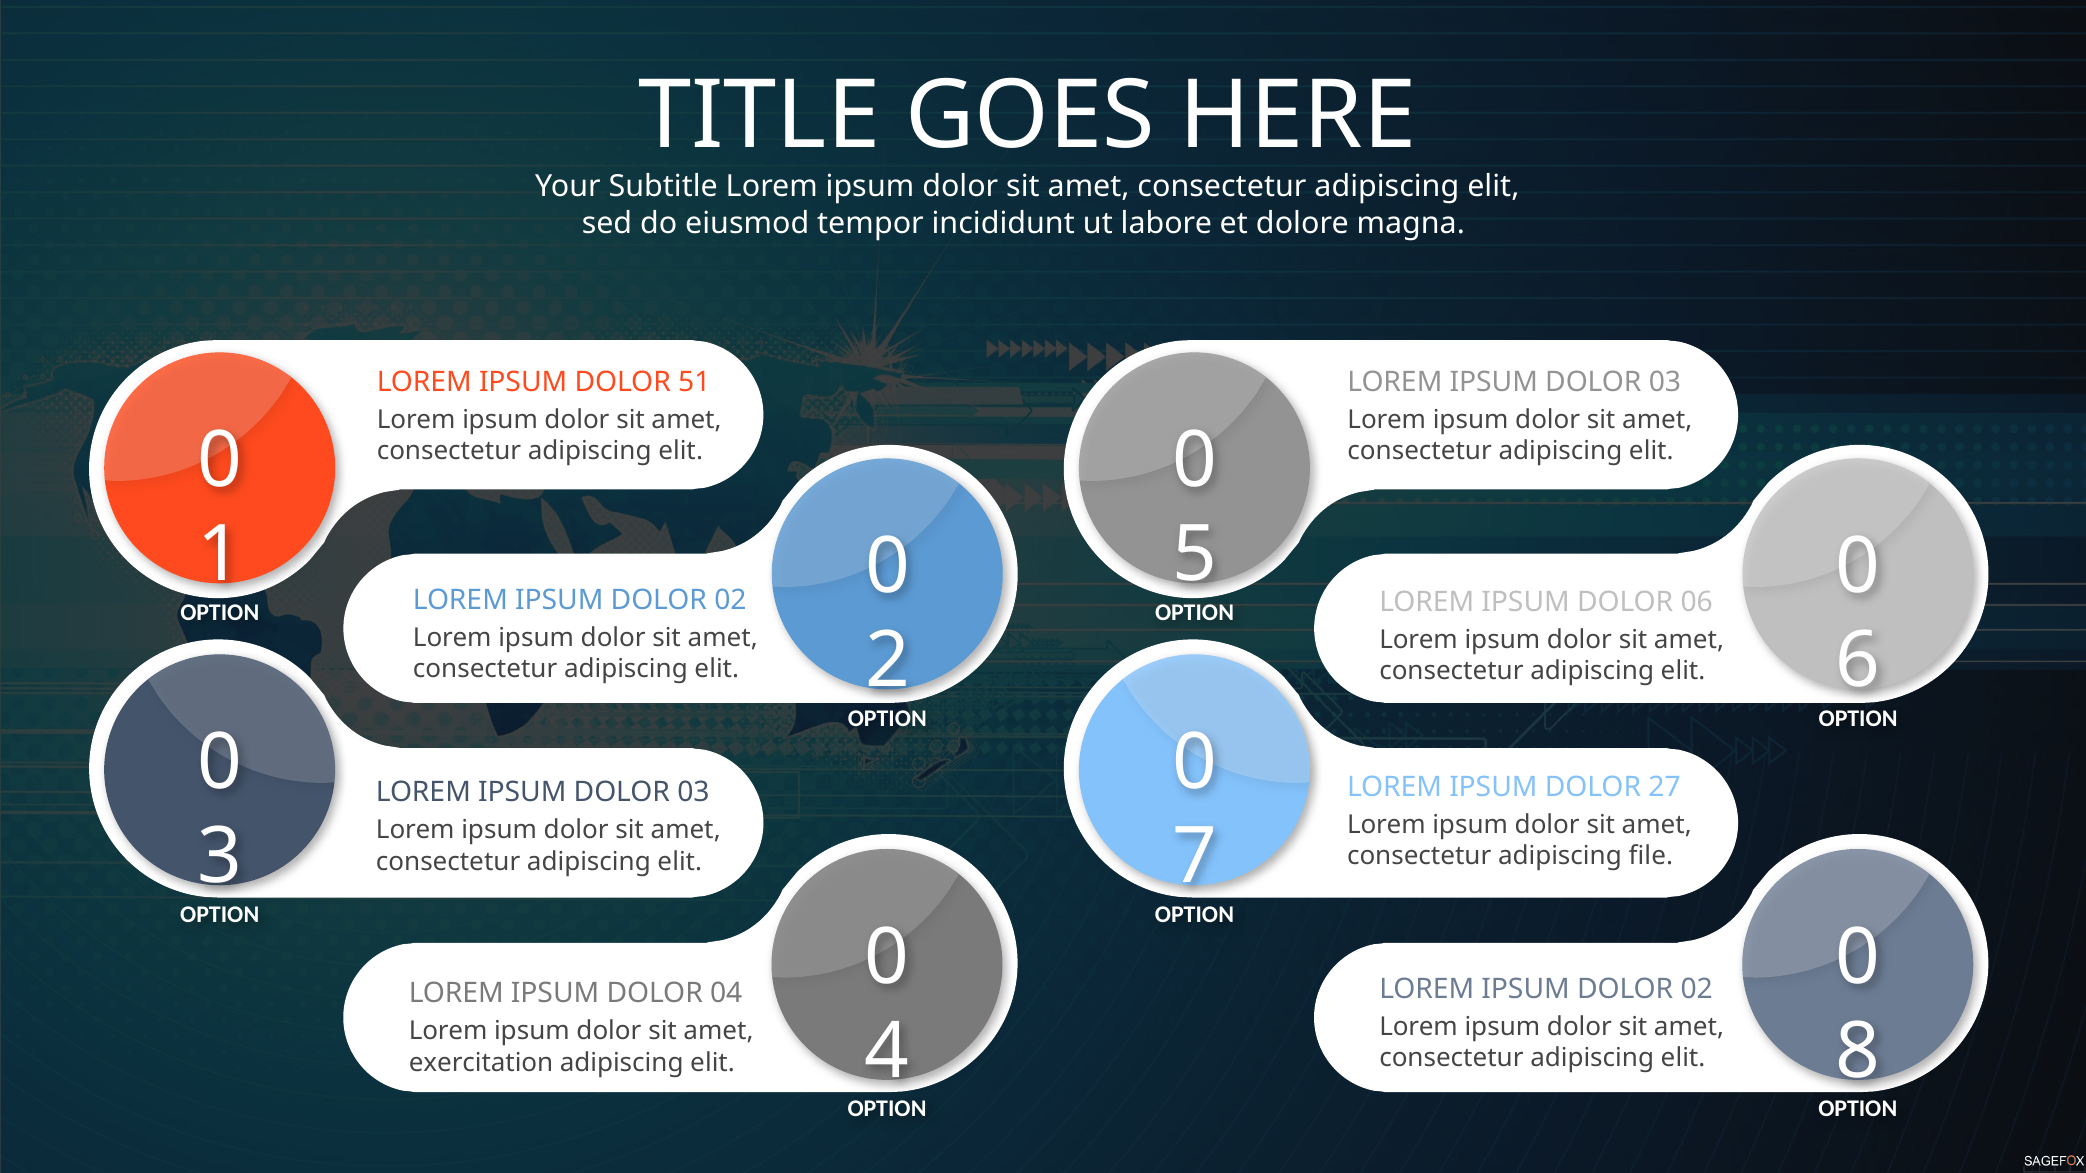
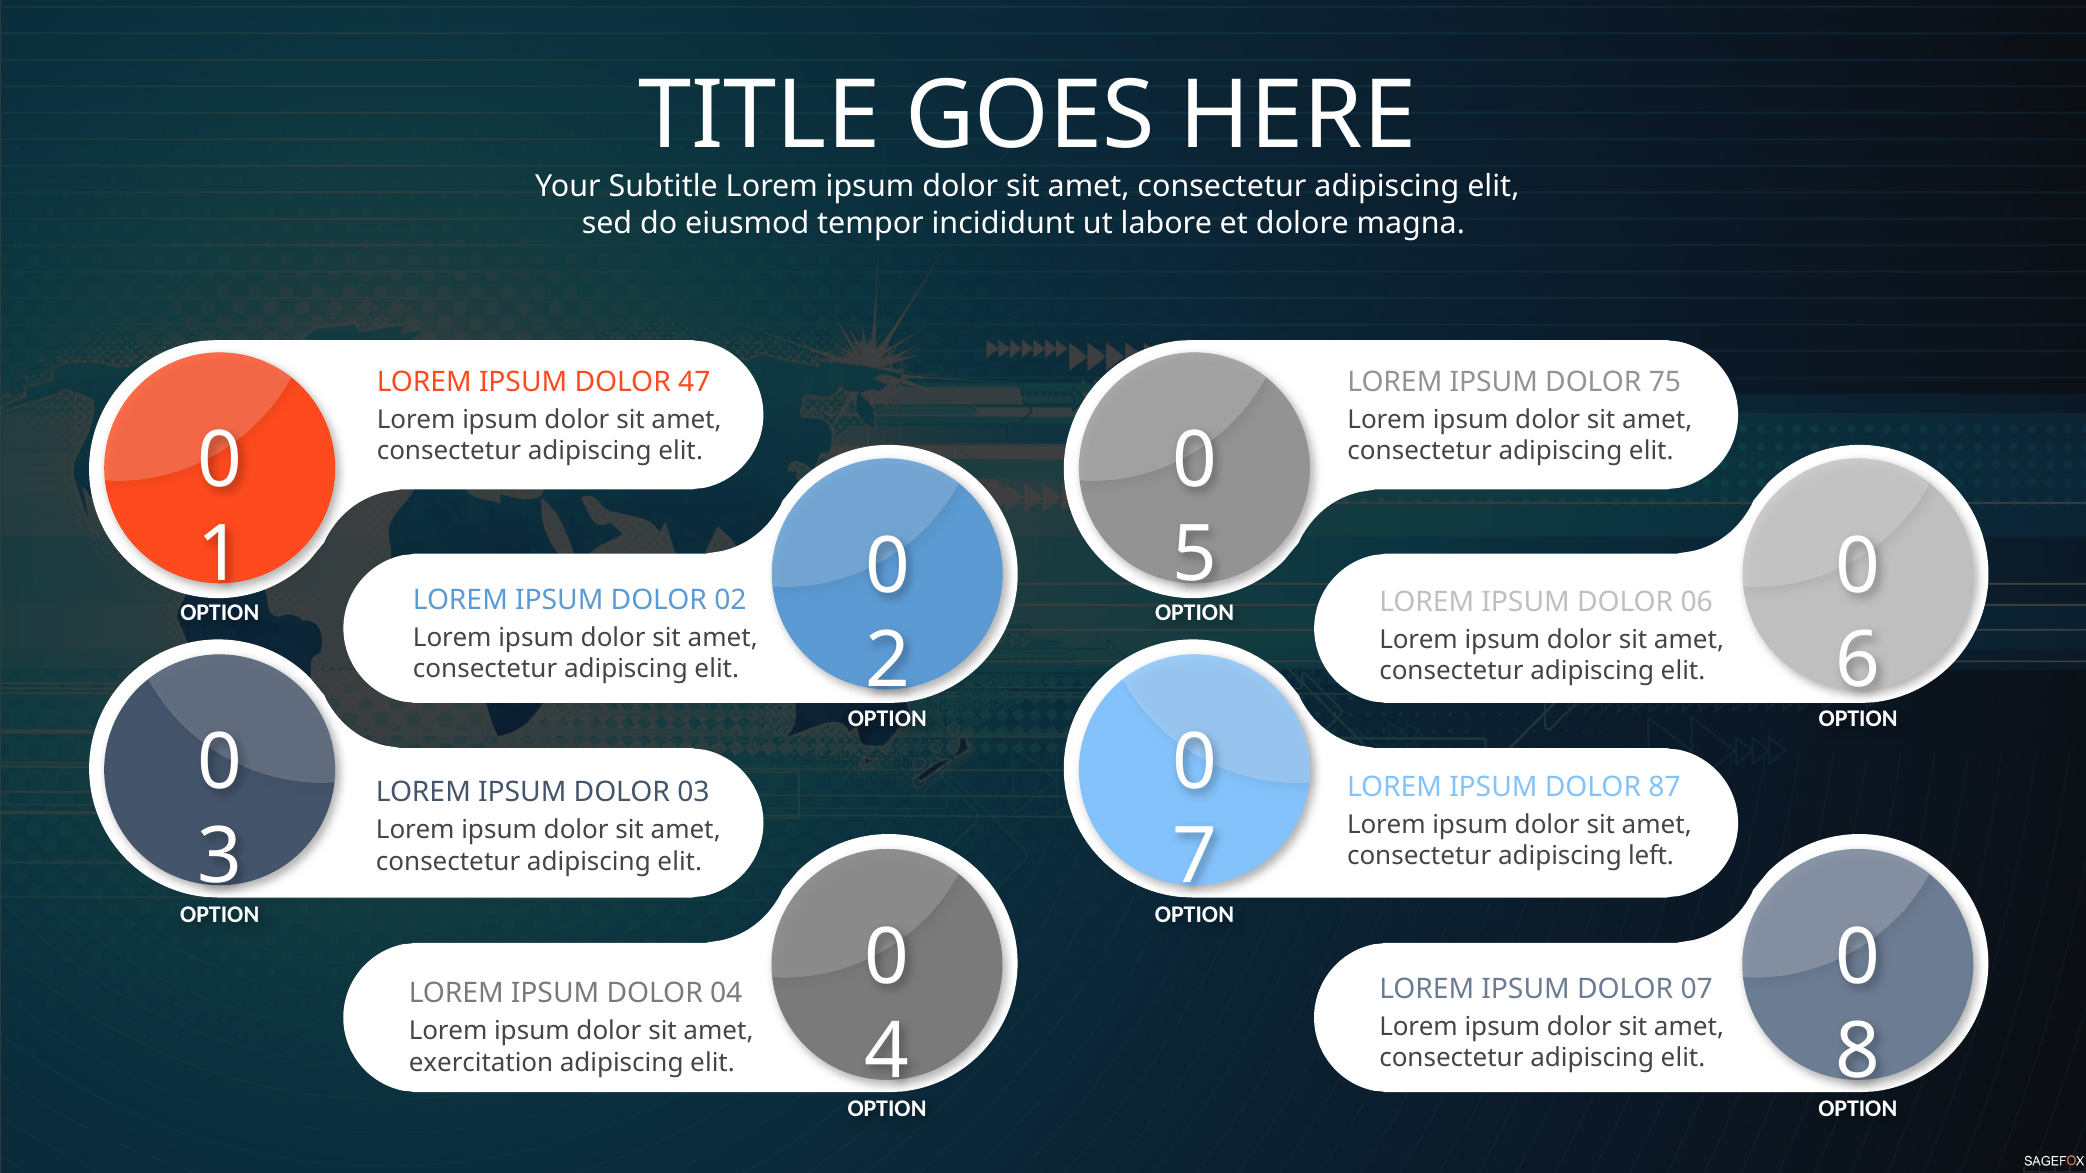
51: 51 -> 47 (694, 383)
03: 03 -> 75 (1665, 383)
27: 27 -> 87 (1665, 788)
file: file -> left (1651, 857)
02: 02 -> 07 (1697, 989)
